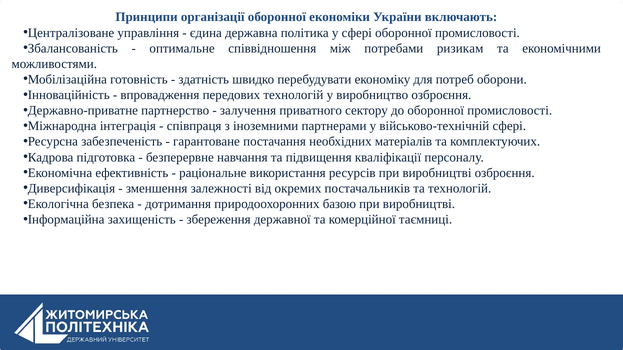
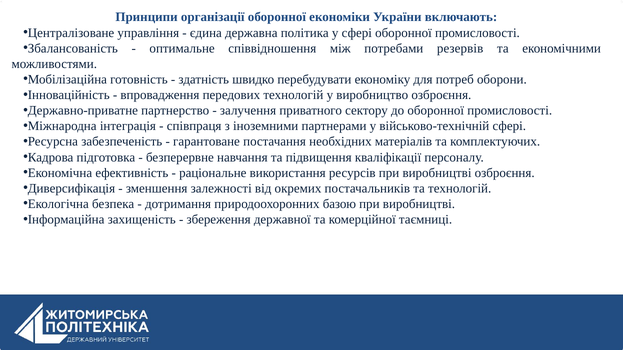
ризикам: ризикам -> резервів (460, 48)
